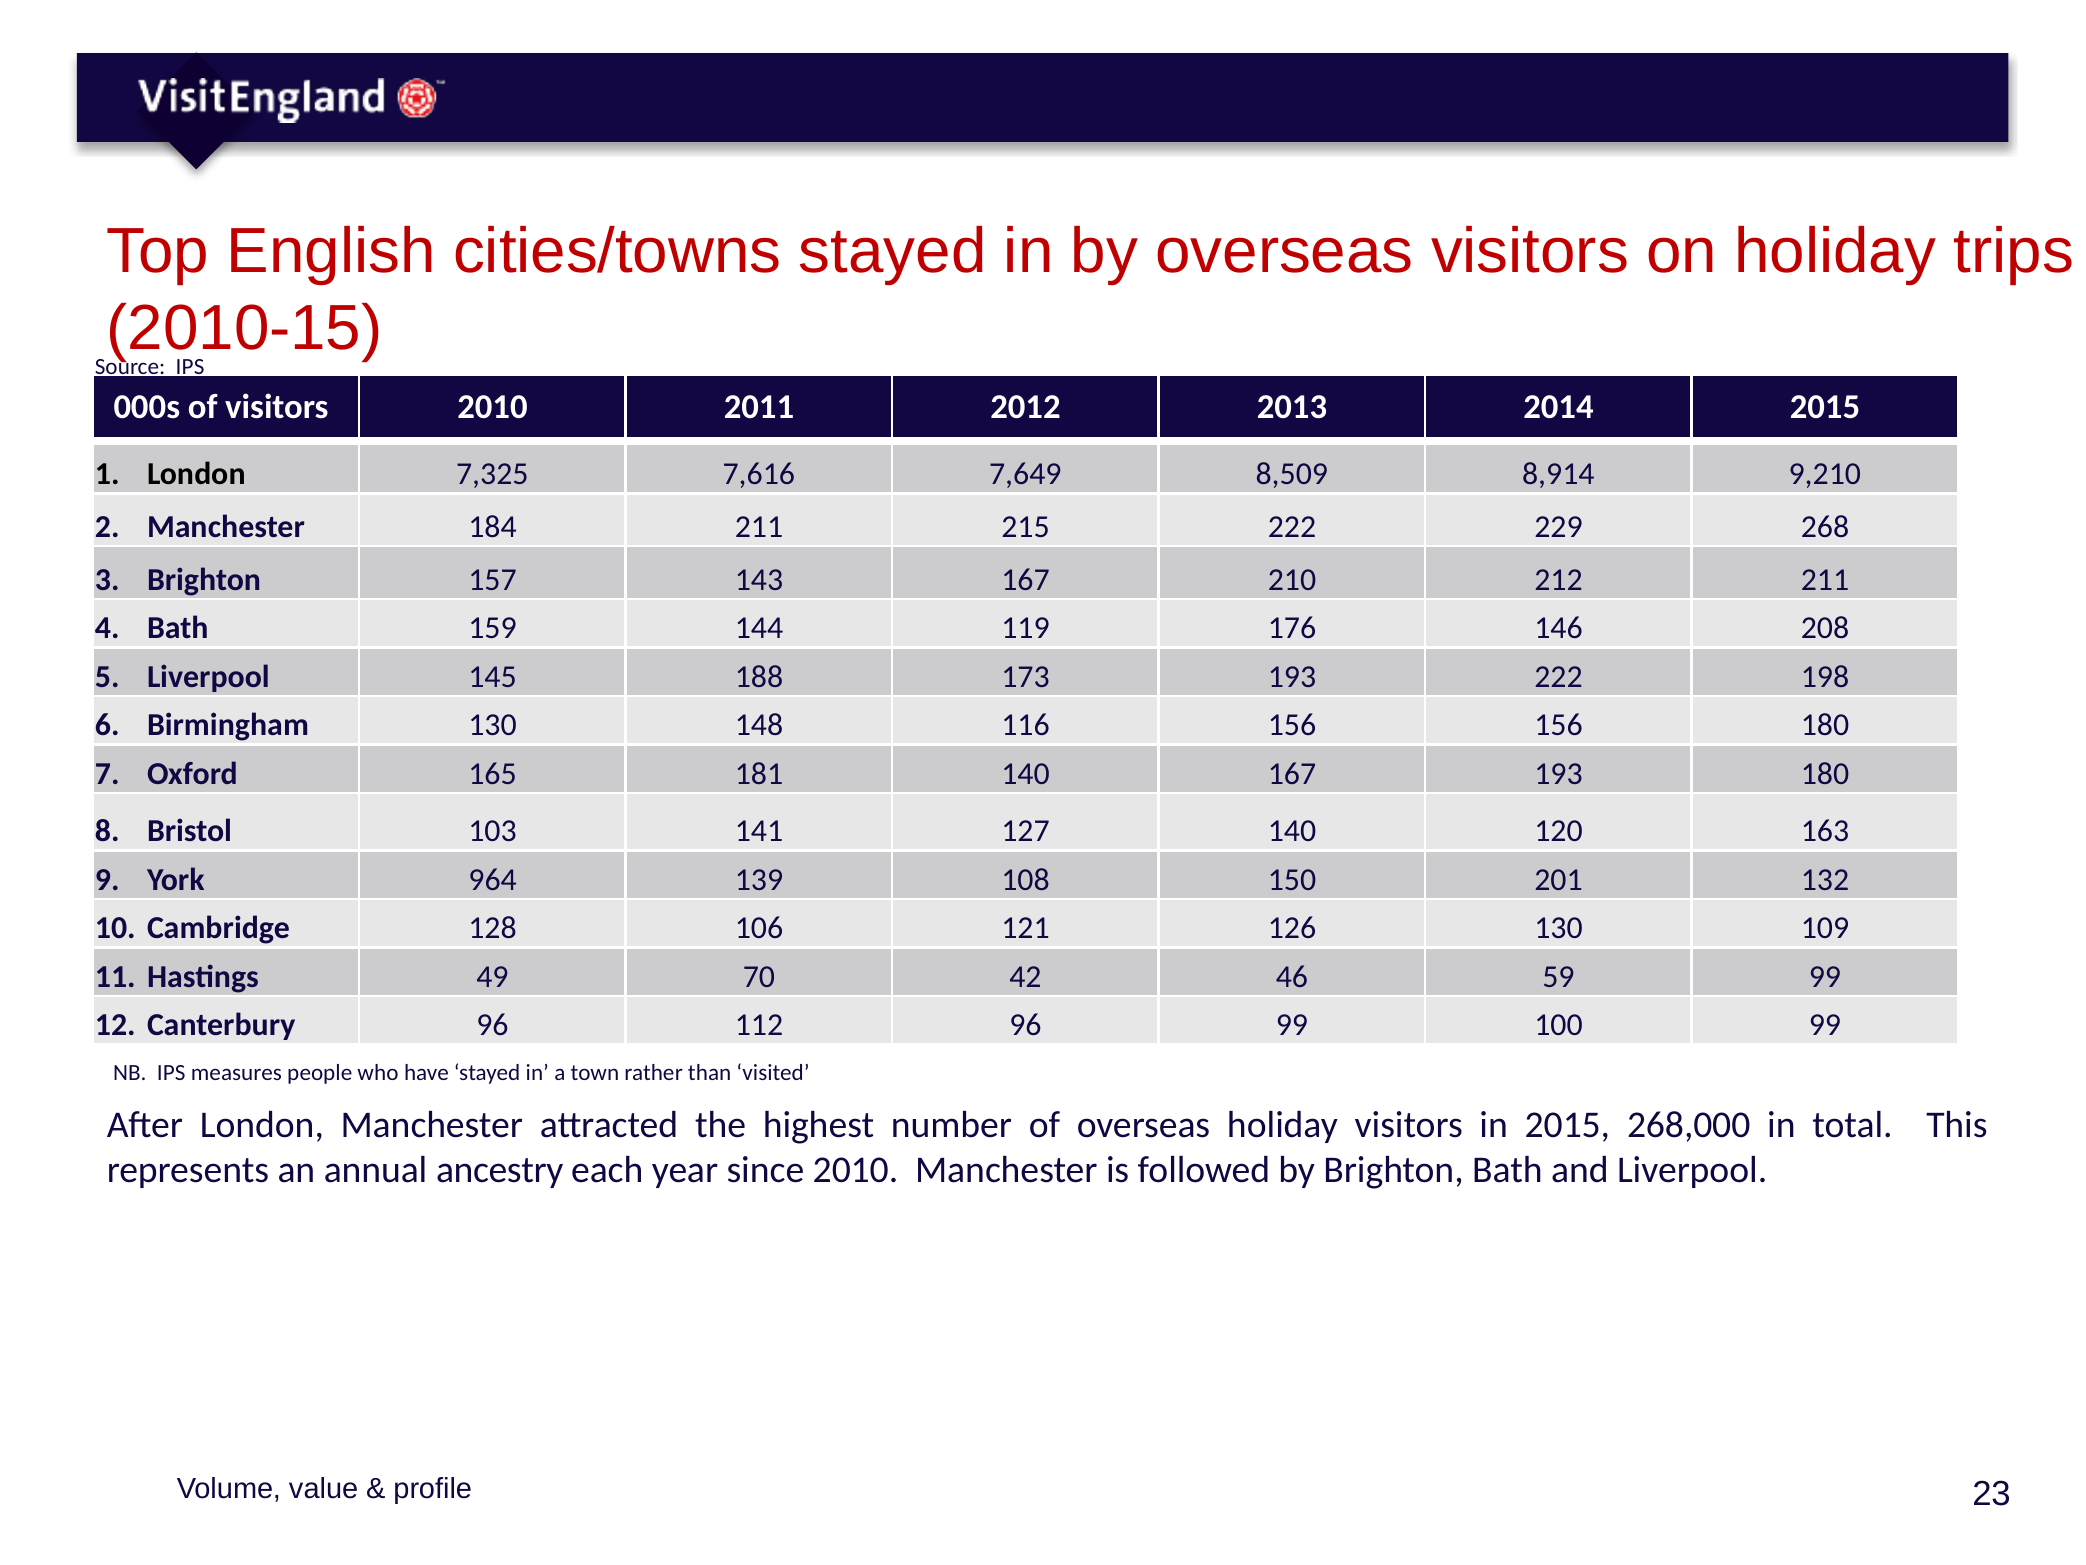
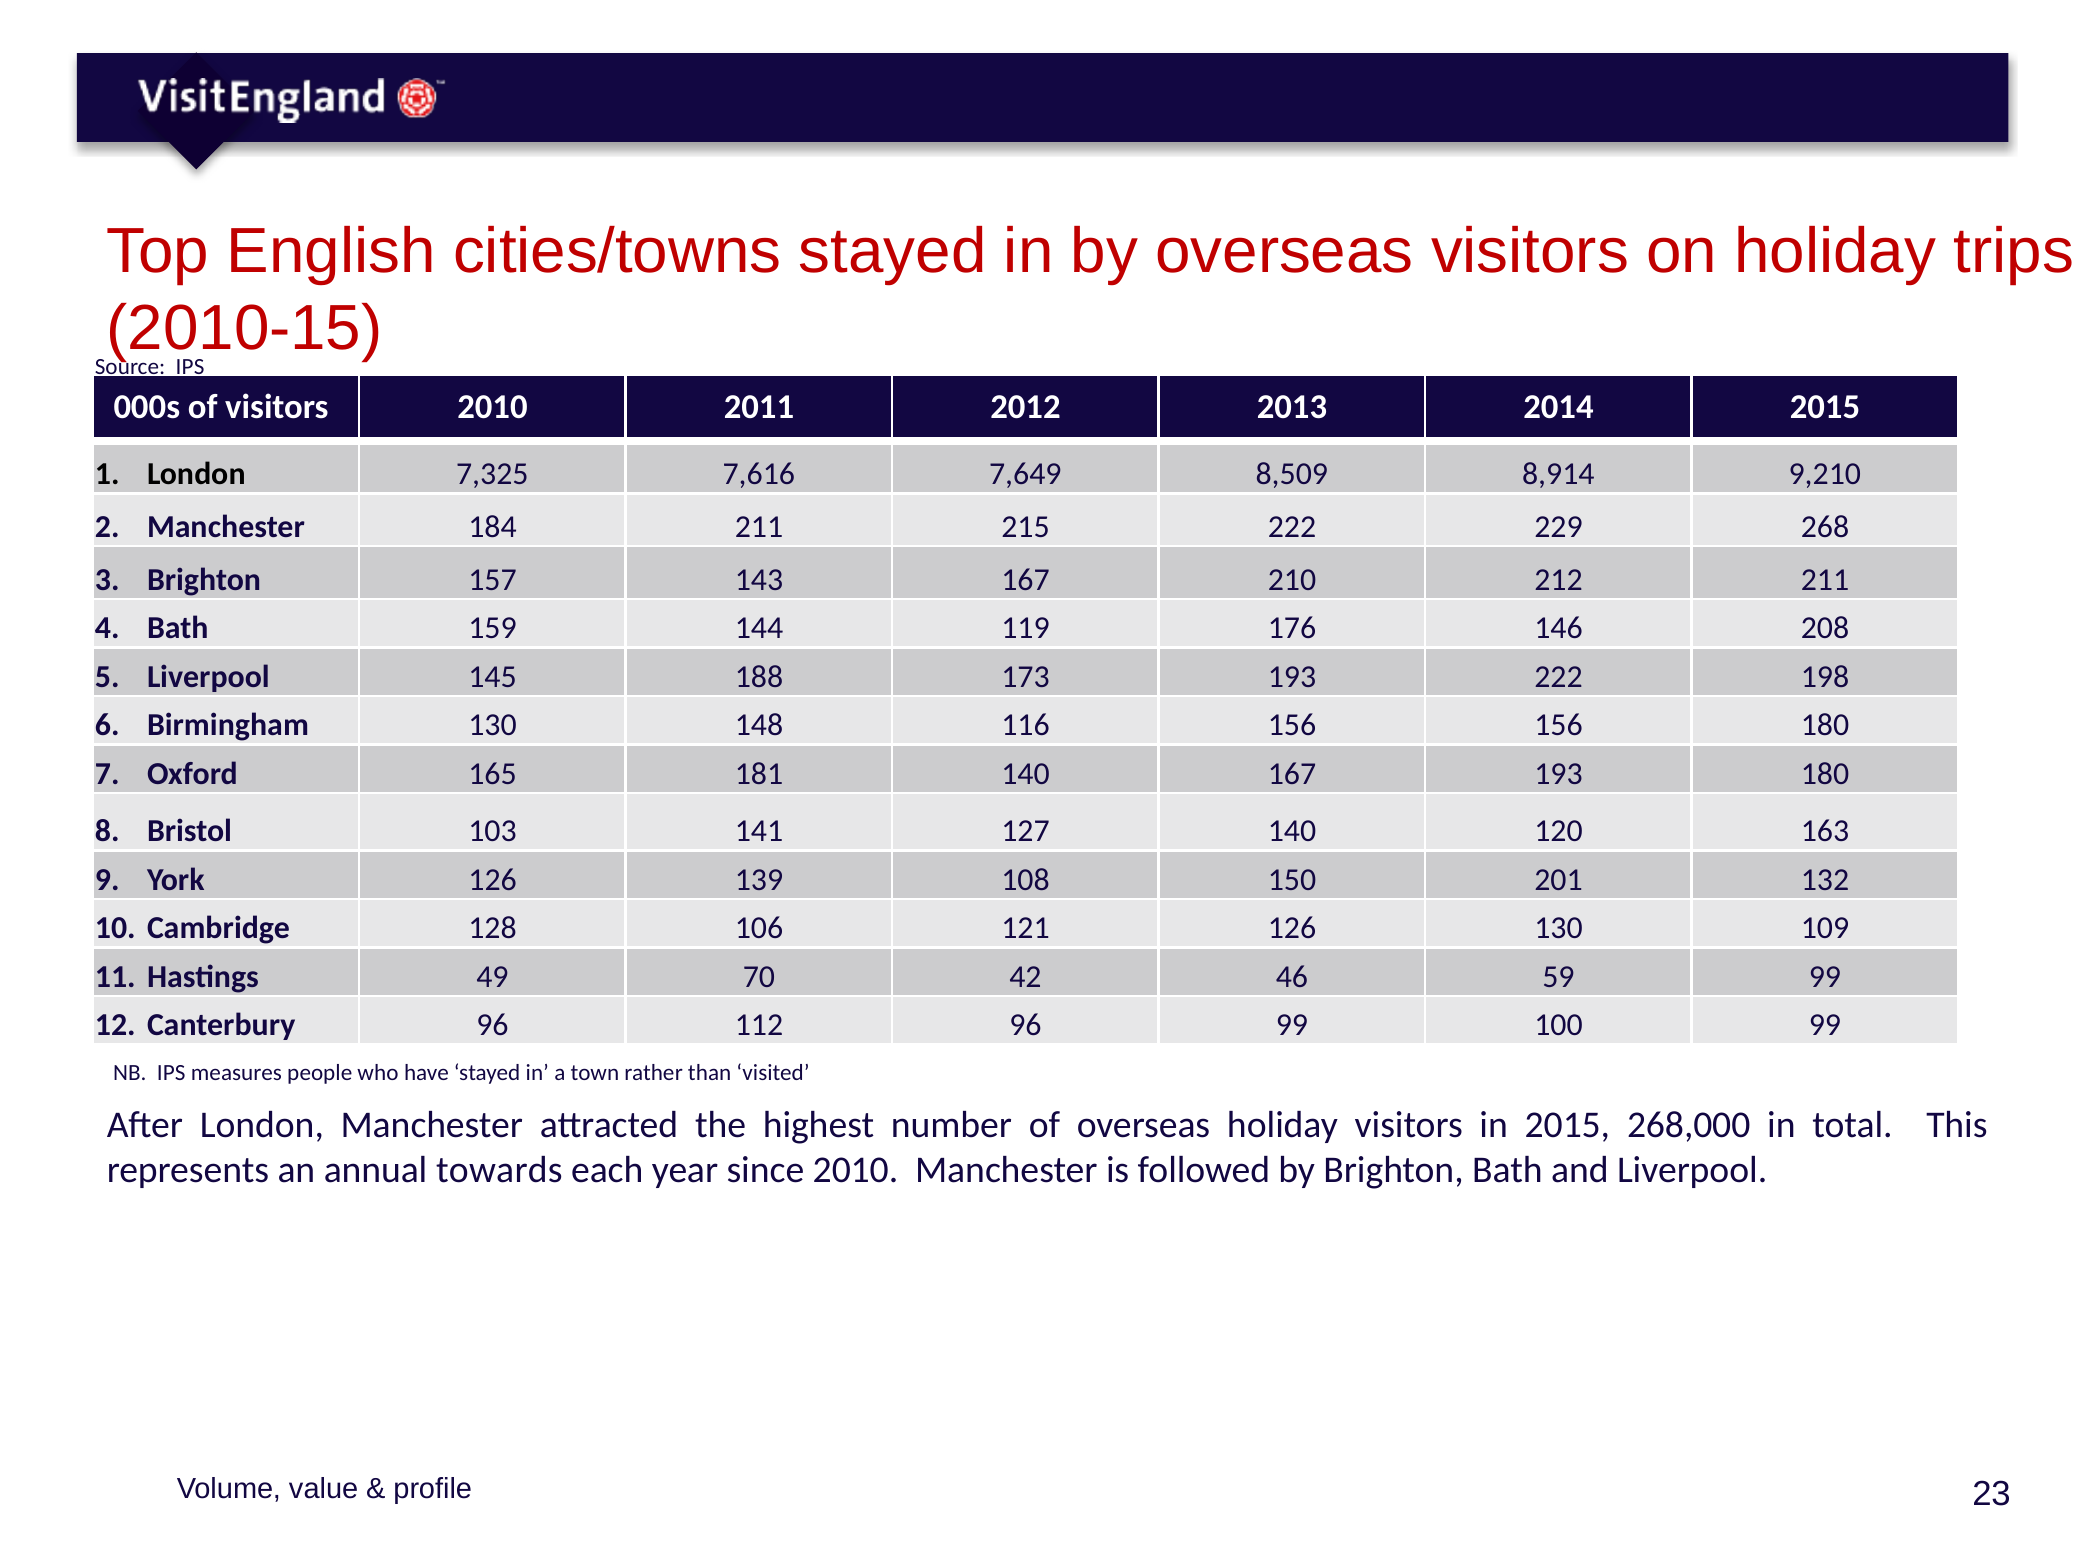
York 964: 964 -> 126 (493, 879)
ancestry: ancestry -> towards (499, 1170)
